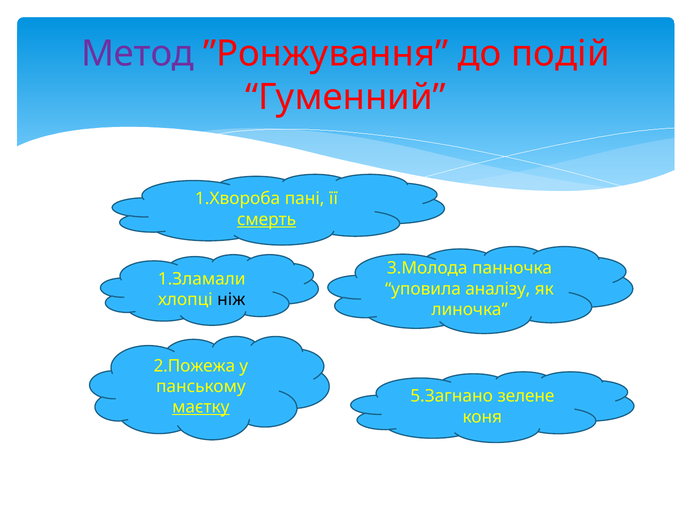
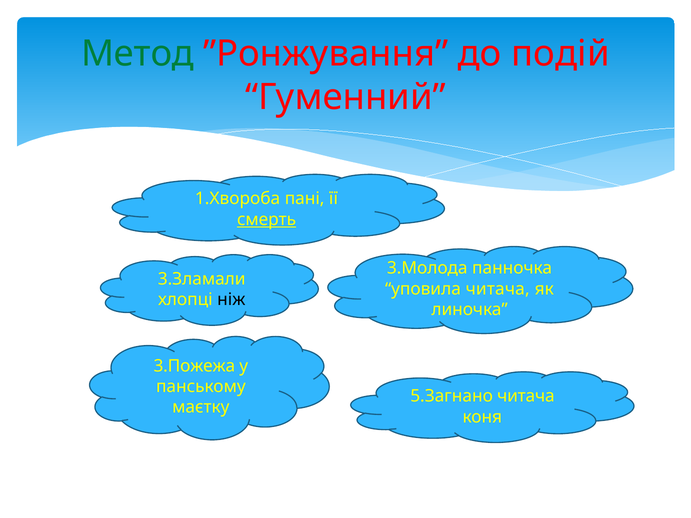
Метод colour: purple -> green (138, 54)
1.Зламали: 1.Зламали -> 3.Зламали (202, 279)
уповила аналізу: аналізу -> читача (498, 289)
2.Пожежа: 2.Пожежа -> 3.Пожежа (194, 366)
5.Загнано зелене: зелене -> читача (526, 396)
маєтку underline: present -> none (201, 407)
